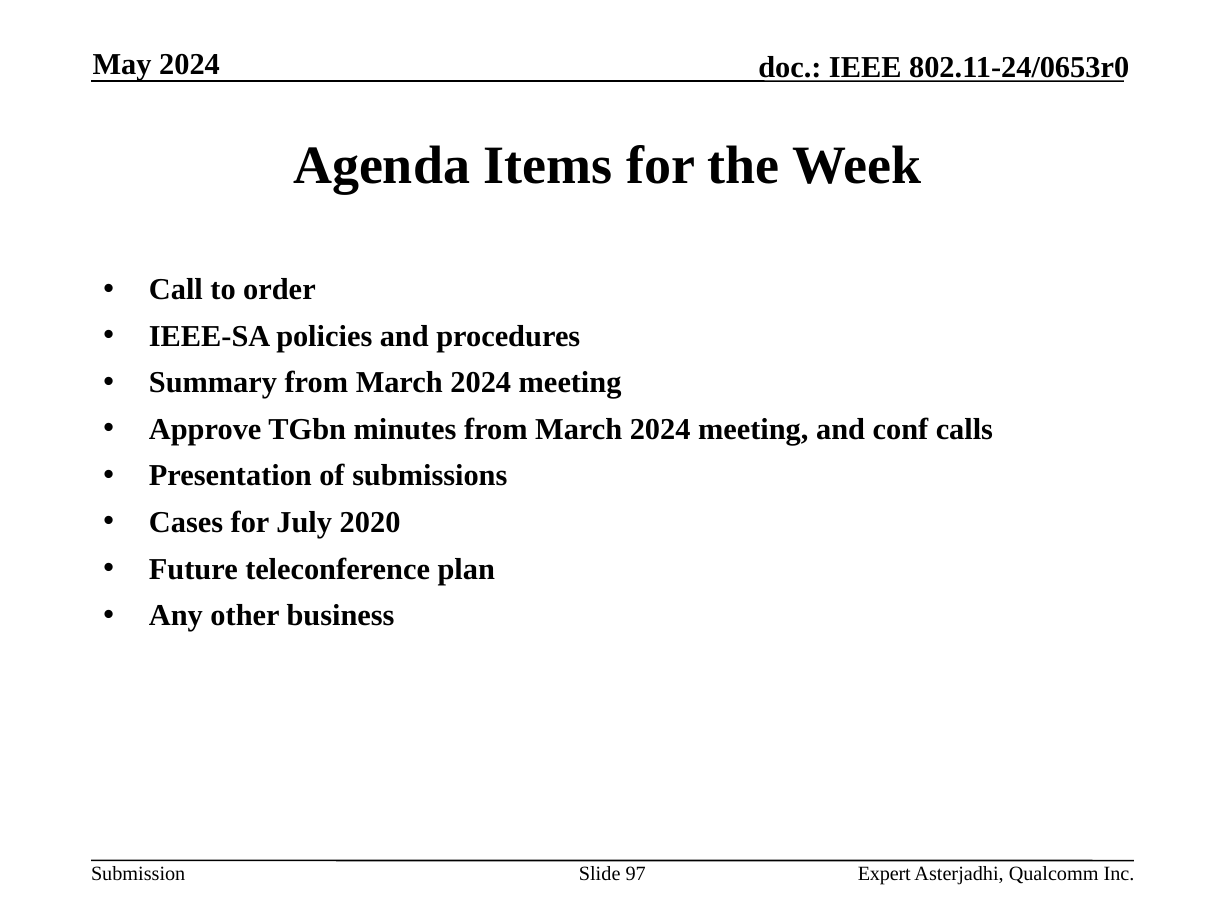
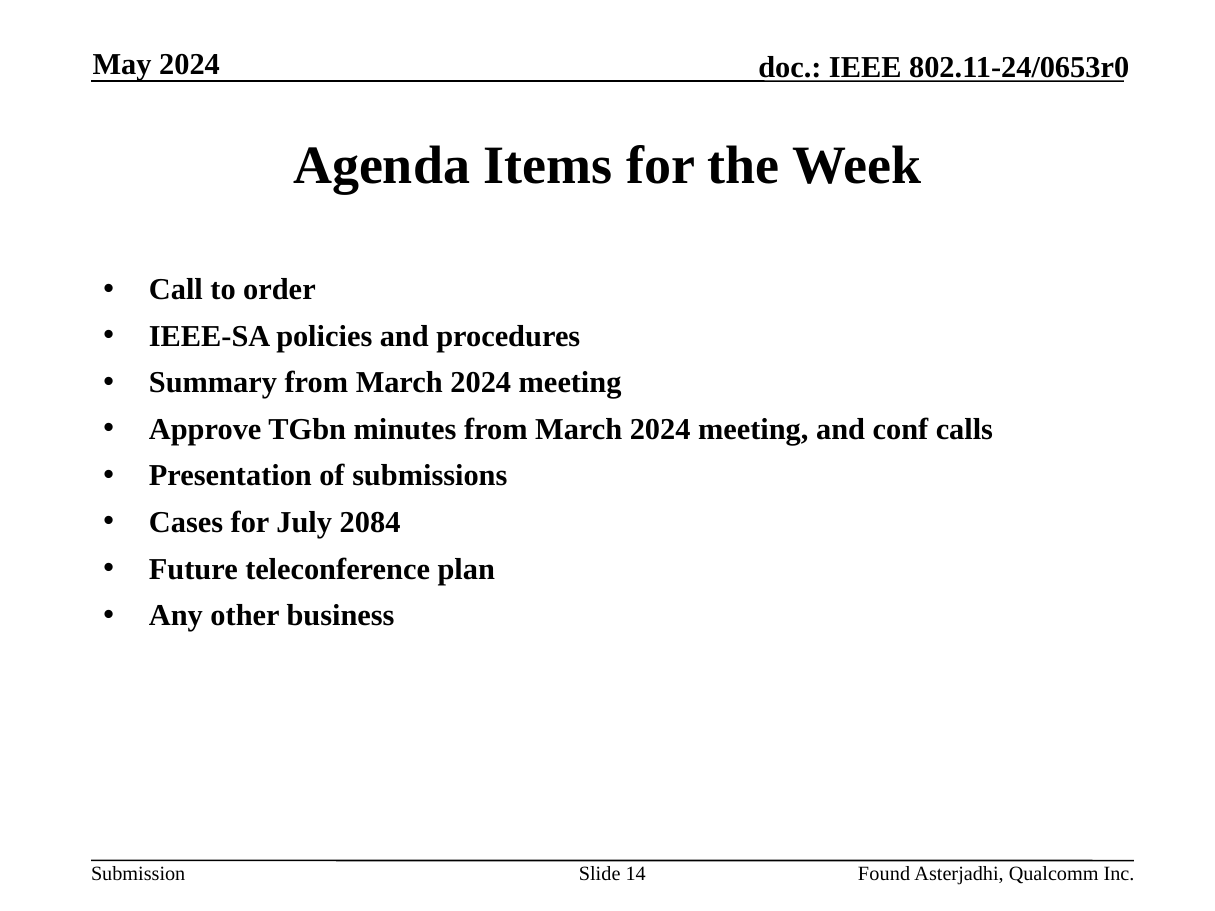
2020: 2020 -> 2084 (370, 523)
97: 97 -> 14 (636, 874)
Expert: Expert -> Found (884, 874)
